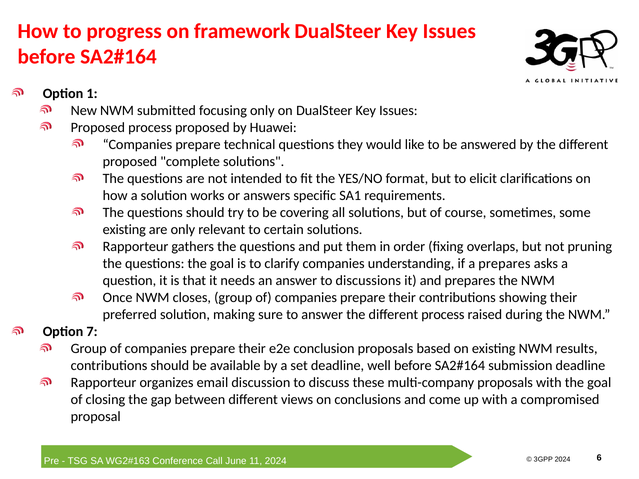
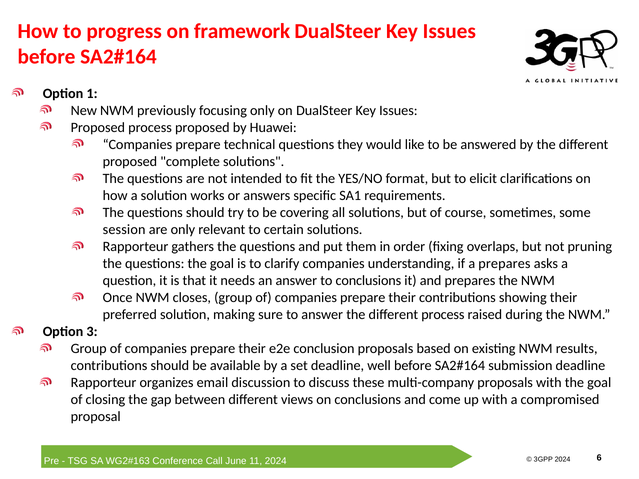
submitted: submitted -> previously (167, 110)
existing: existing -> session (124, 230)
to discussions: discussions -> conclusions (368, 281)
7: 7 -> 3 (92, 332)
